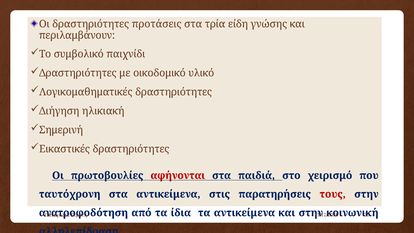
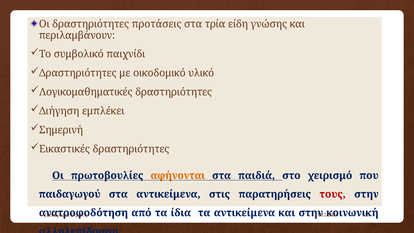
ηλικιακή: ηλικιακή -> εμπλέκει (103, 111)
αφήνονται colour: red -> orange (178, 175)
ταυτόχρονη: ταυτόχρονη -> παιδαγωγού (70, 194)
